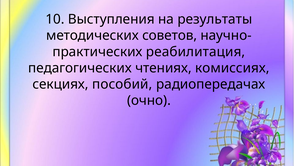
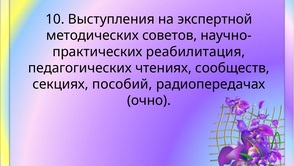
результаты: результаты -> экспертной (215, 19)
комиссиях: комиссиях -> сообществ (232, 68)
